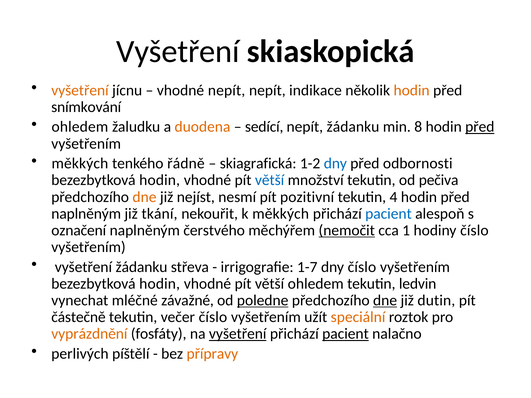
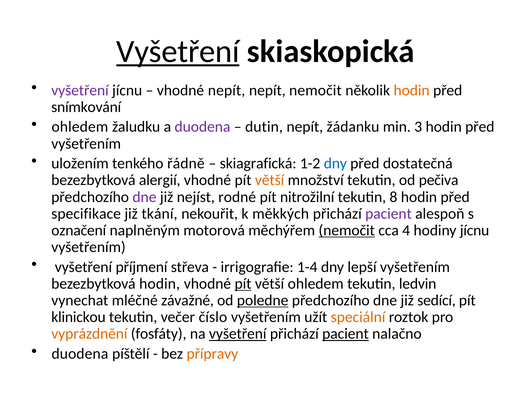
Vyšetření underline: none -> present (178, 51)
vyšetření colour: orange -> purple (80, 90)
nepít indikace: indikace -> nemočit (315, 90)
duodena colour: orange -> purple (202, 127)
sedící: sedící -> dutin (264, 127)
8: 8 -> 3 (418, 127)
před underline: present -> none (480, 127)
měkkých: měkkých -> uložením (80, 164)
odbornosti: odbornosti -> dostatečná (418, 164)
hodin: hodin -> alergií (160, 180)
větší colour: blue -> orange (270, 180)
dne colour: orange -> purple (144, 197)
nesmí: nesmí -> rodné (237, 197)
pozitivní: pozitivní -> nitrožilní (307, 197)
4: 4 -> 8 (394, 197)
naplněným: naplněným -> specifikace (86, 214)
pacient colour: blue -> purple (388, 214)
čerstvého: čerstvého -> motorová (214, 230)
1: 1 -> 4 (406, 230)
hodiny číslo: číslo -> jícnu (475, 230)
vyšetření žádanku: žádanku -> příjmení (142, 267)
1-7: 1-7 -> 1-4 (307, 267)
dny číslo: číslo -> lepší (362, 267)
pít underline: none -> present (243, 284)
dne underline: present -> none (385, 301)
dutin: dutin -> sedící (436, 301)
částečně: částečně -> klinickou (78, 317)
perlivých: perlivých -> duodena (80, 354)
